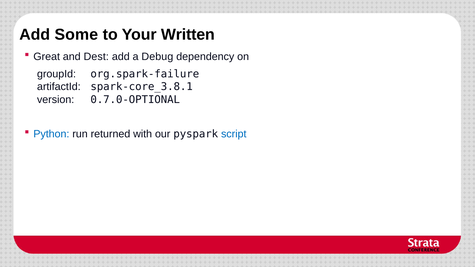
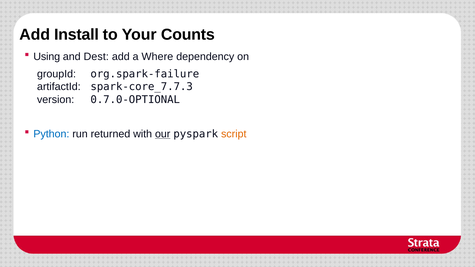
Some: Some -> Install (76, 35)
Written: Written -> Counts (188, 35)
Great: Great -> Using (47, 57)
Debug: Debug -> Where (157, 57)
spark-core_3.8.1: spark-core_3.8.1 -> spark-core_7.7.3 (142, 87)
our underline: none -> present (163, 134)
script colour: blue -> orange (234, 134)
